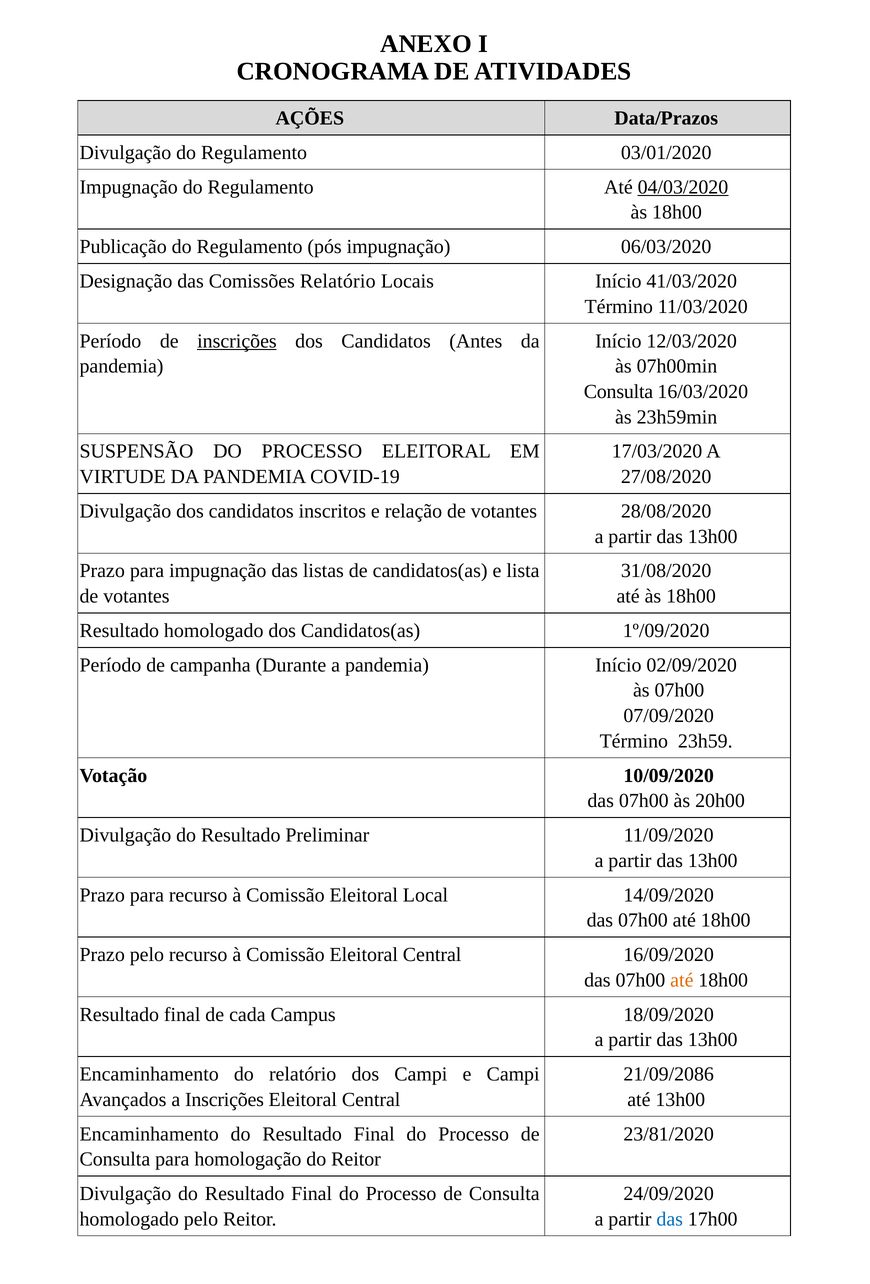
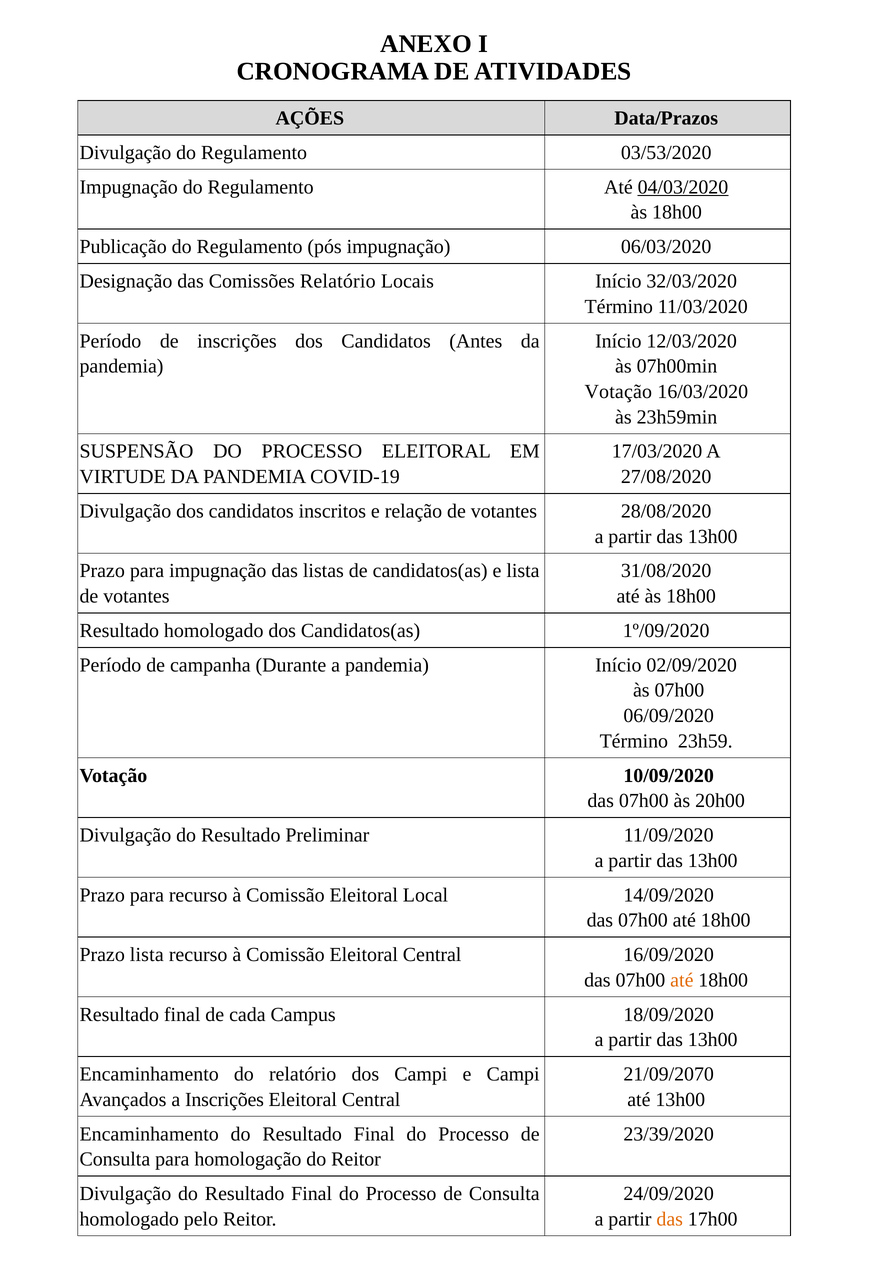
03/01/2020: 03/01/2020 -> 03/53/2020 (666, 153)
41/03/2020: 41/03/2020 -> 32/03/2020 (692, 281)
inscrições underline: present -> none (237, 341)
Consulta: Consulta -> Votação (618, 392)
07/09/2020: 07/09/2020 -> 06/09/2020 (669, 716)
Prazo pelo: pelo -> lista (147, 955)
21/09/2086: 21/09/2086 -> 21/09/2070 (669, 1075)
23/81/2020: 23/81/2020 -> 23/39/2020 (669, 1134)
das colour: blue -> orange (670, 1220)
